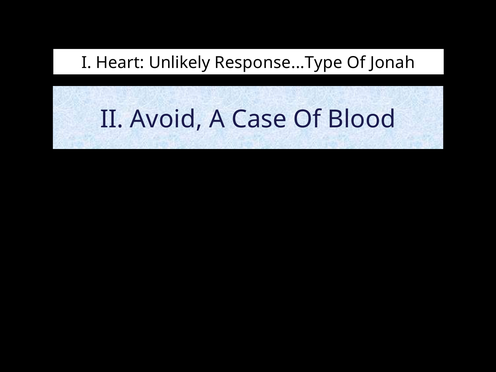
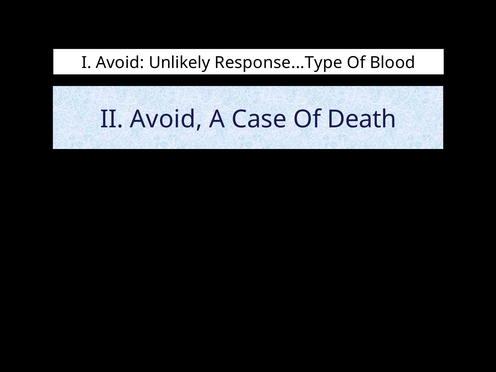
I Heart: Heart -> Avoid (120, 63)
Jonah: Jonah -> Blood (393, 63)
Blood: Blood -> Death (362, 119)
